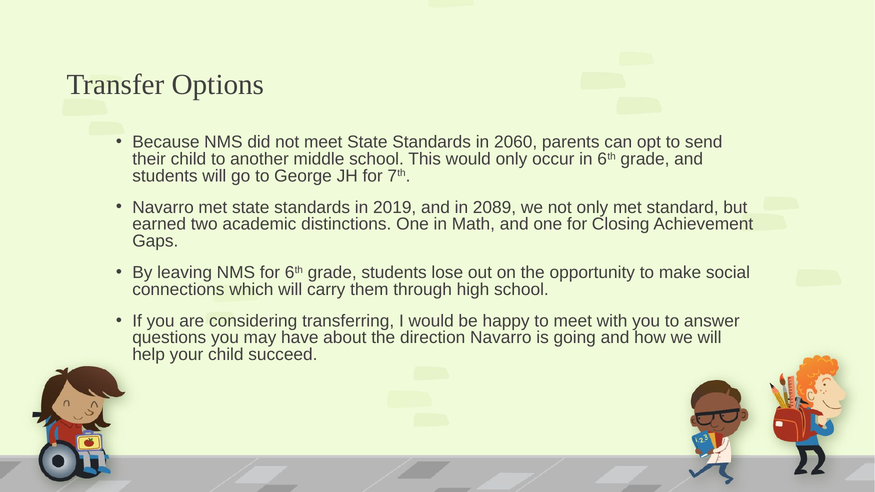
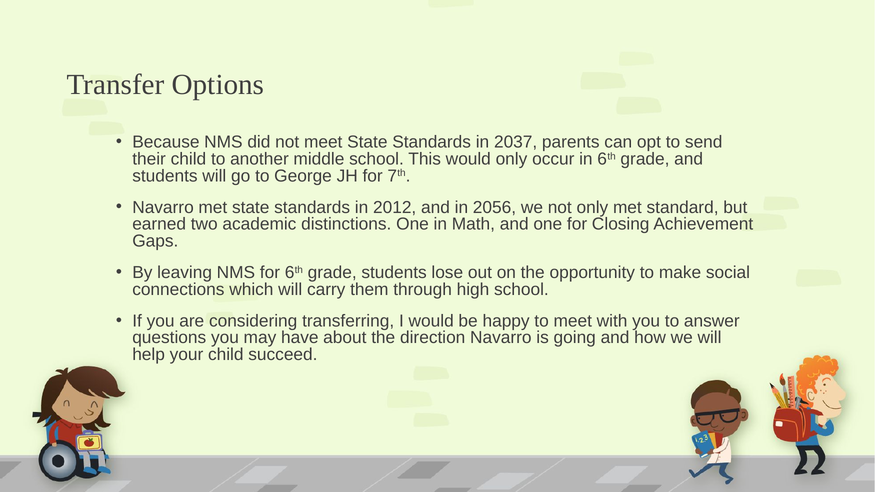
2060: 2060 -> 2037 (516, 142)
2019: 2019 -> 2012 (395, 207)
2089: 2089 -> 2056 (494, 207)
